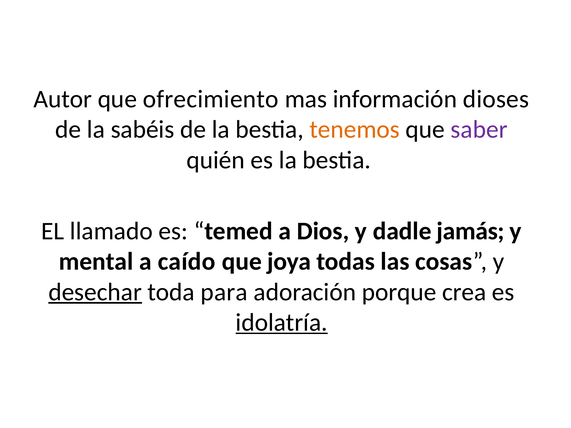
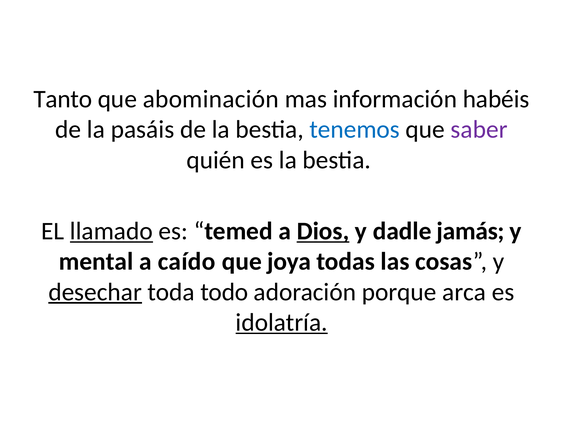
Autor: Autor -> Tanto (63, 99)
ofrecimiento: ofrecimiento -> abominación (211, 99)
dioses: dioses -> habéis (496, 99)
sabéis: sabéis -> pasáis (142, 130)
tenemos colour: orange -> blue (355, 130)
llamado underline: none -> present (111, 231)
Dios underline: none -> present (323, 231)
para: para -> todo (224, 292)
crea: crea -> arca (464, 292)
